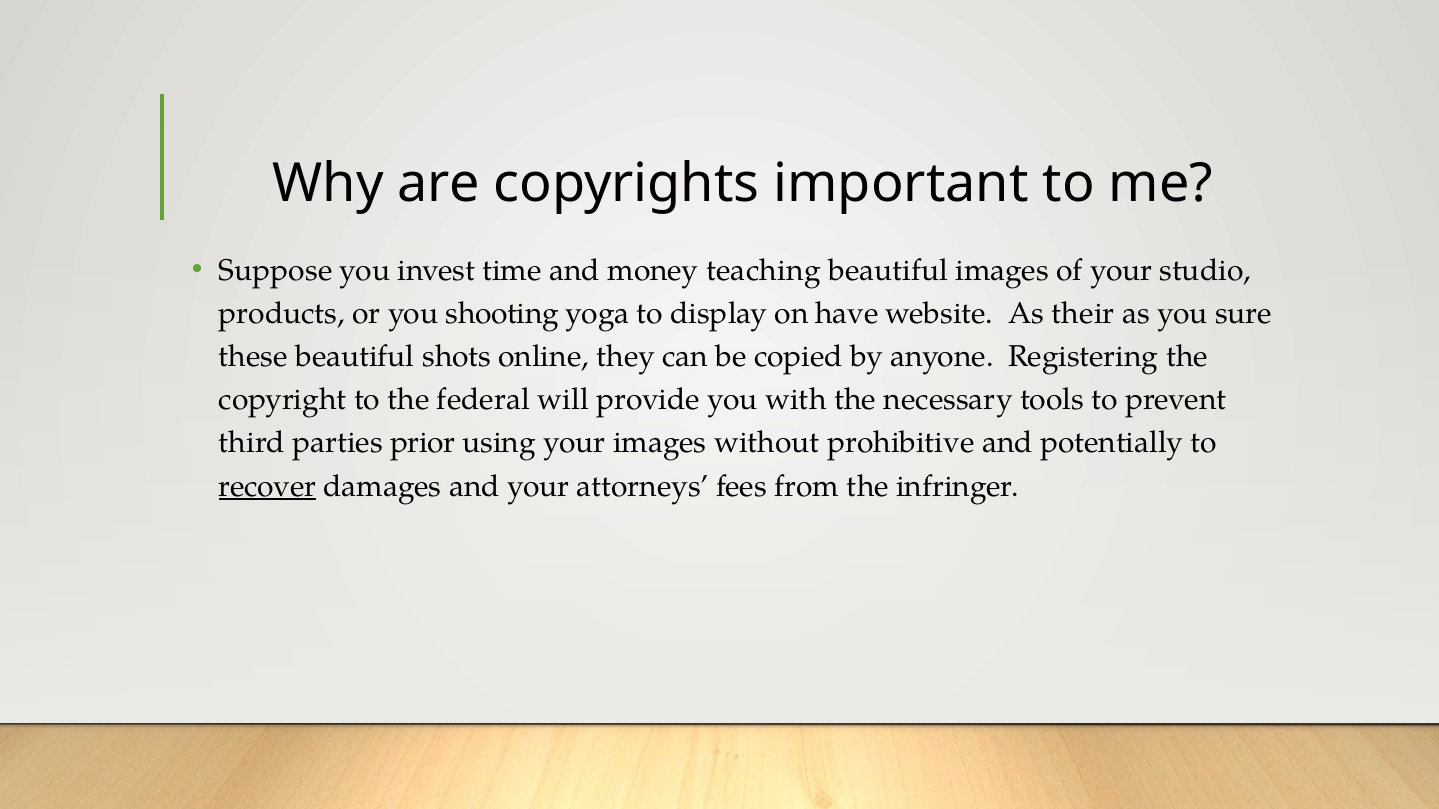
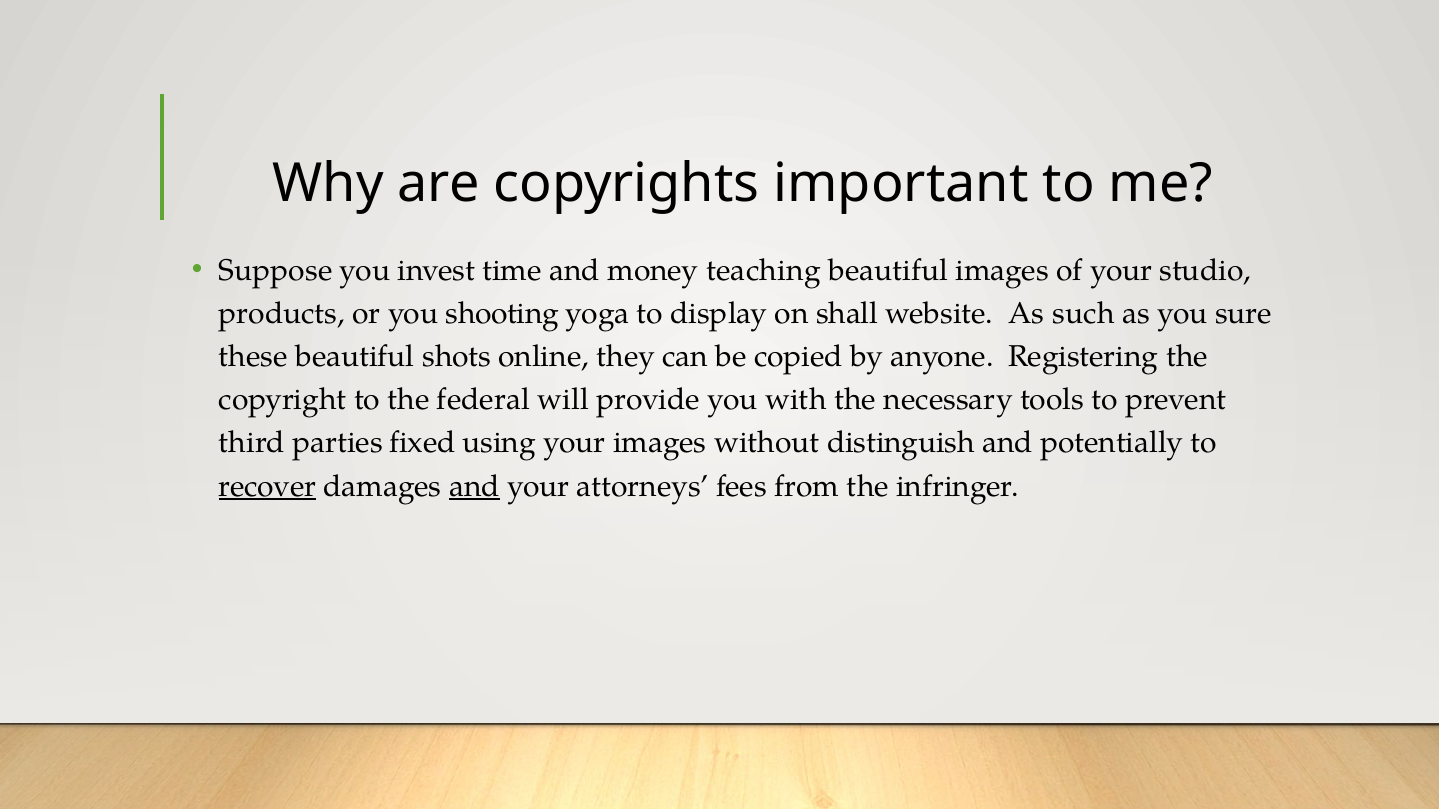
have: have -> shall (847, 314)
their: their -> such (1083, 314)
prior: prior -> fixed (423, 443)
prohibitive: prohibitive -> distinguish (901, 443)
and underline: none -> present (474, 486)
